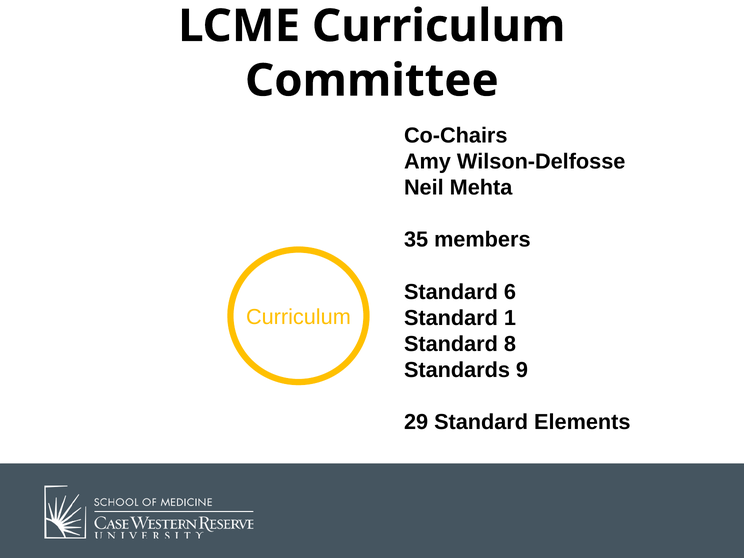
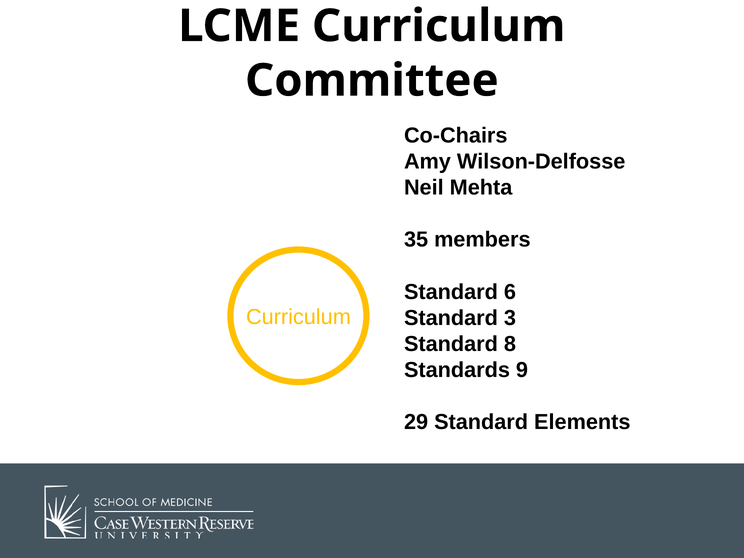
1: 1 -> 3 (510, 318)
